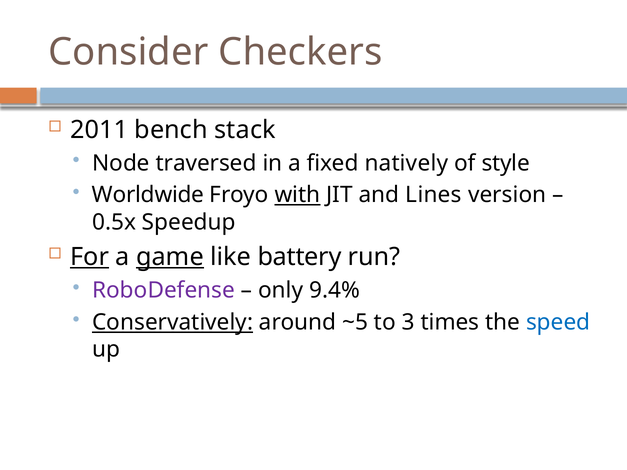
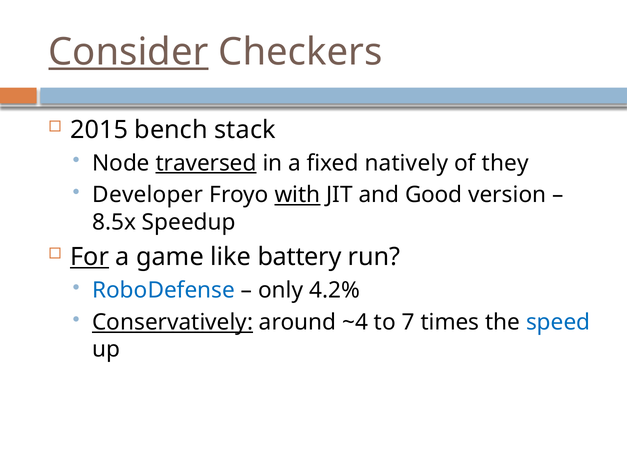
Consider underline: none -> present (128, 52)
2011: 2011 -> 2015 (99, 130)
traversed underline: none -> present (206, 163)
style: style -> they (505, 163)
Worldwide: Worldwide -> Developer (148, 195)
Lines: Lines -> Good (434, 195)
0.5x: 0.5x -> 8.5x (114, 222)
game underline: present -> none (170, 257)
RoboDefense colour: purple -> blue (164, 291)
9.4%: 9.4% -> 4.2% (335, 291)
~5: ~5 -> ~4 (355, 323)
3: 3 -> 7 (408, 323)
